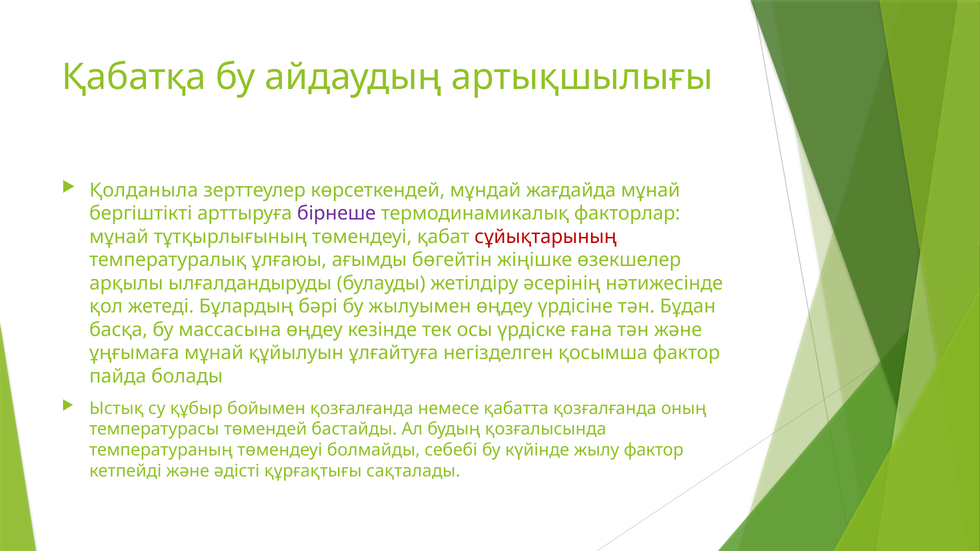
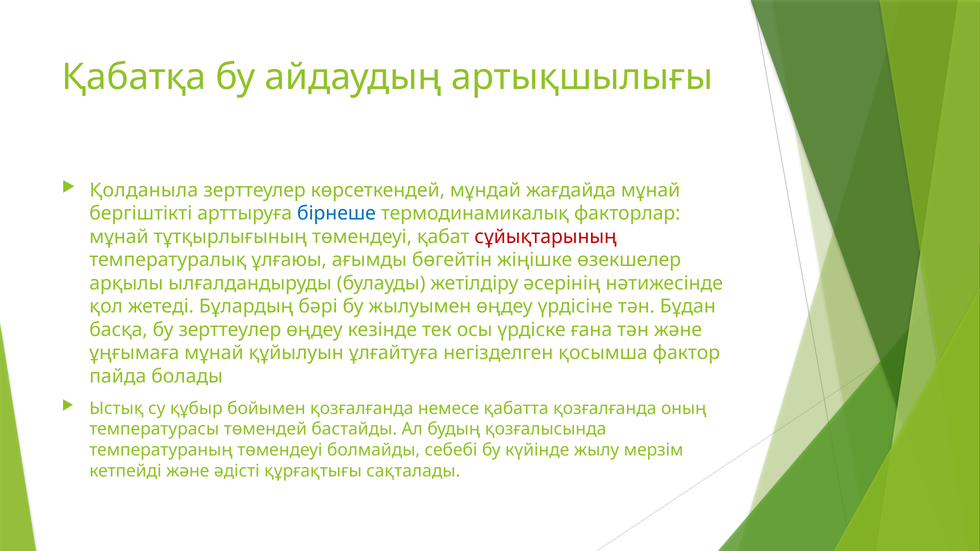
бірнеше colour: purple -> blue (336, 214)
бу массасына: массасына -> зерттеулер (230, 330)
жылу фактор: фактор -> мерзім (654, 450)
